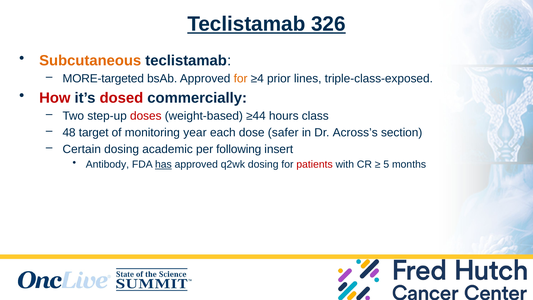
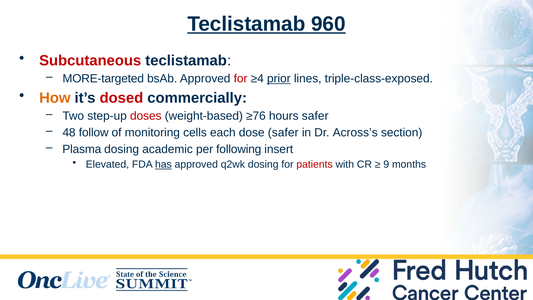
326: 326 -> 960 (328, 24)
Subcutaneous colour: orange -> red (90, 61)
for colour: orange -> red (241, 79)
prior underline: none -> present (279, 79)
How colour: red -> orange (55, 98)
≥44: ≥44 -> ≥76 (256, 116)
hours class: class -> safer (315, 116)
target: target -> follow (94, 133)
year: year -> cells (195, 133)
Certain: Certain -> Plasma (82, 149)
Antibody: Antibody -> Elevated (107, 164)
5: 5 -> 9 (386, 164)
